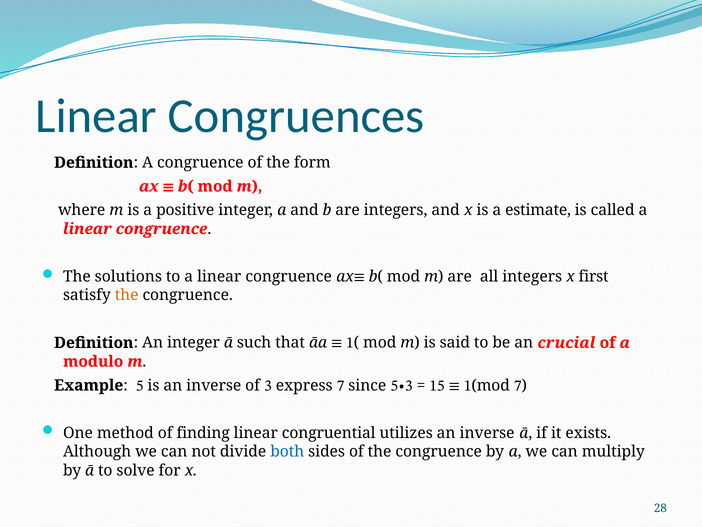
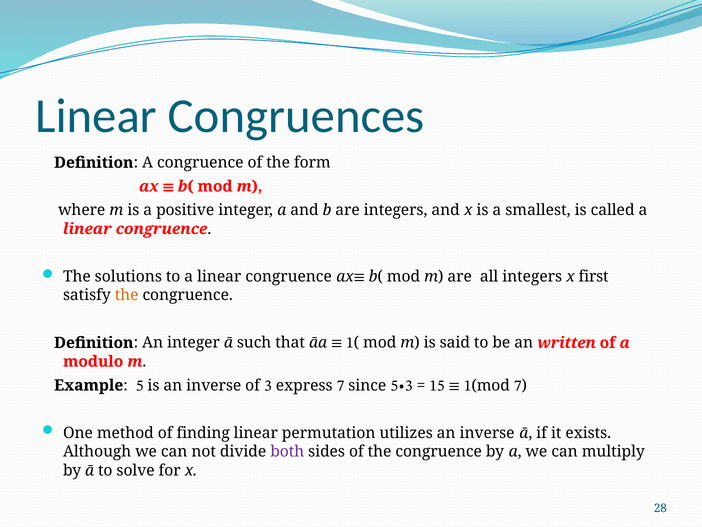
estimate: estimate -> smallest (538, 210)
crucial: crucial -> written (567, 343)
congruential: congruential -> permutation (329, 433)
both colour: blue -> purple (287, 451)
